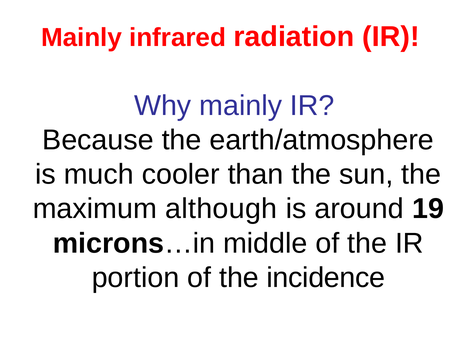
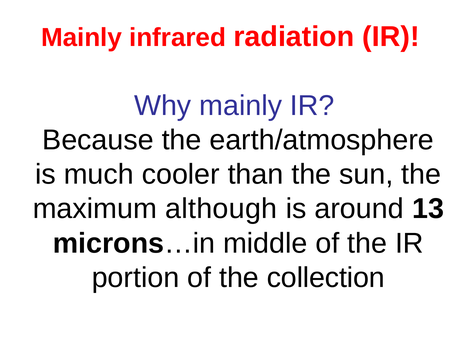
19: 19 -> 13 (428, 209)
incidence: incidence -> collection (326, 277)
